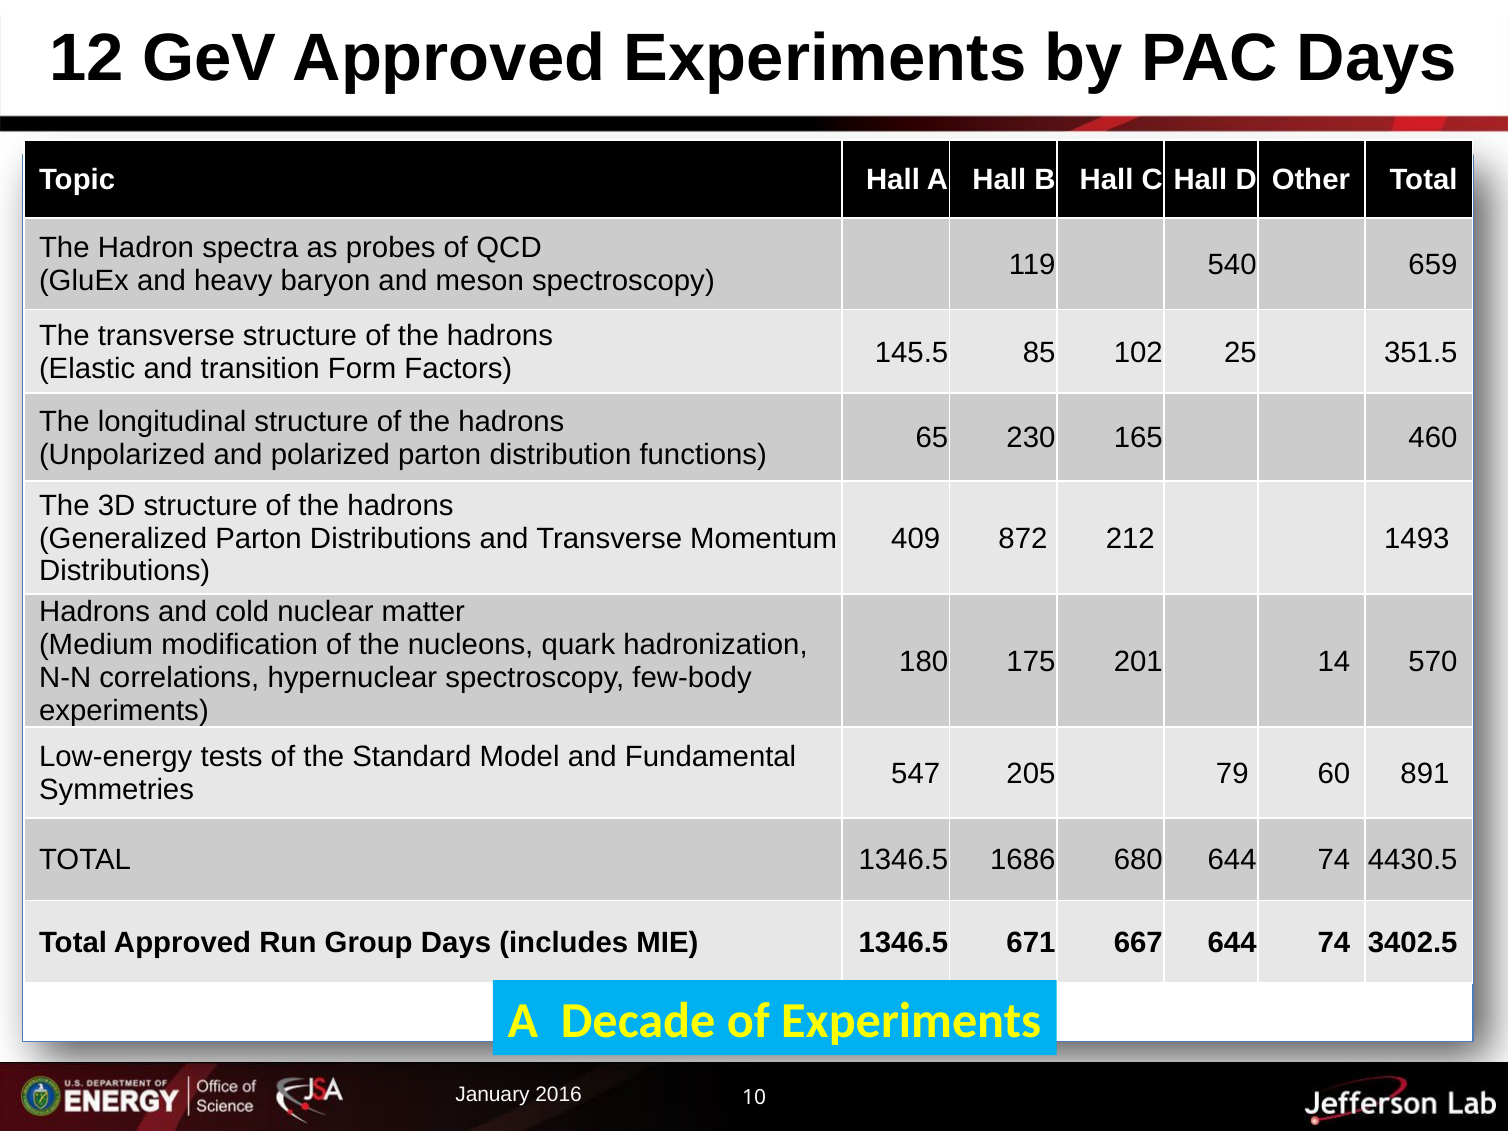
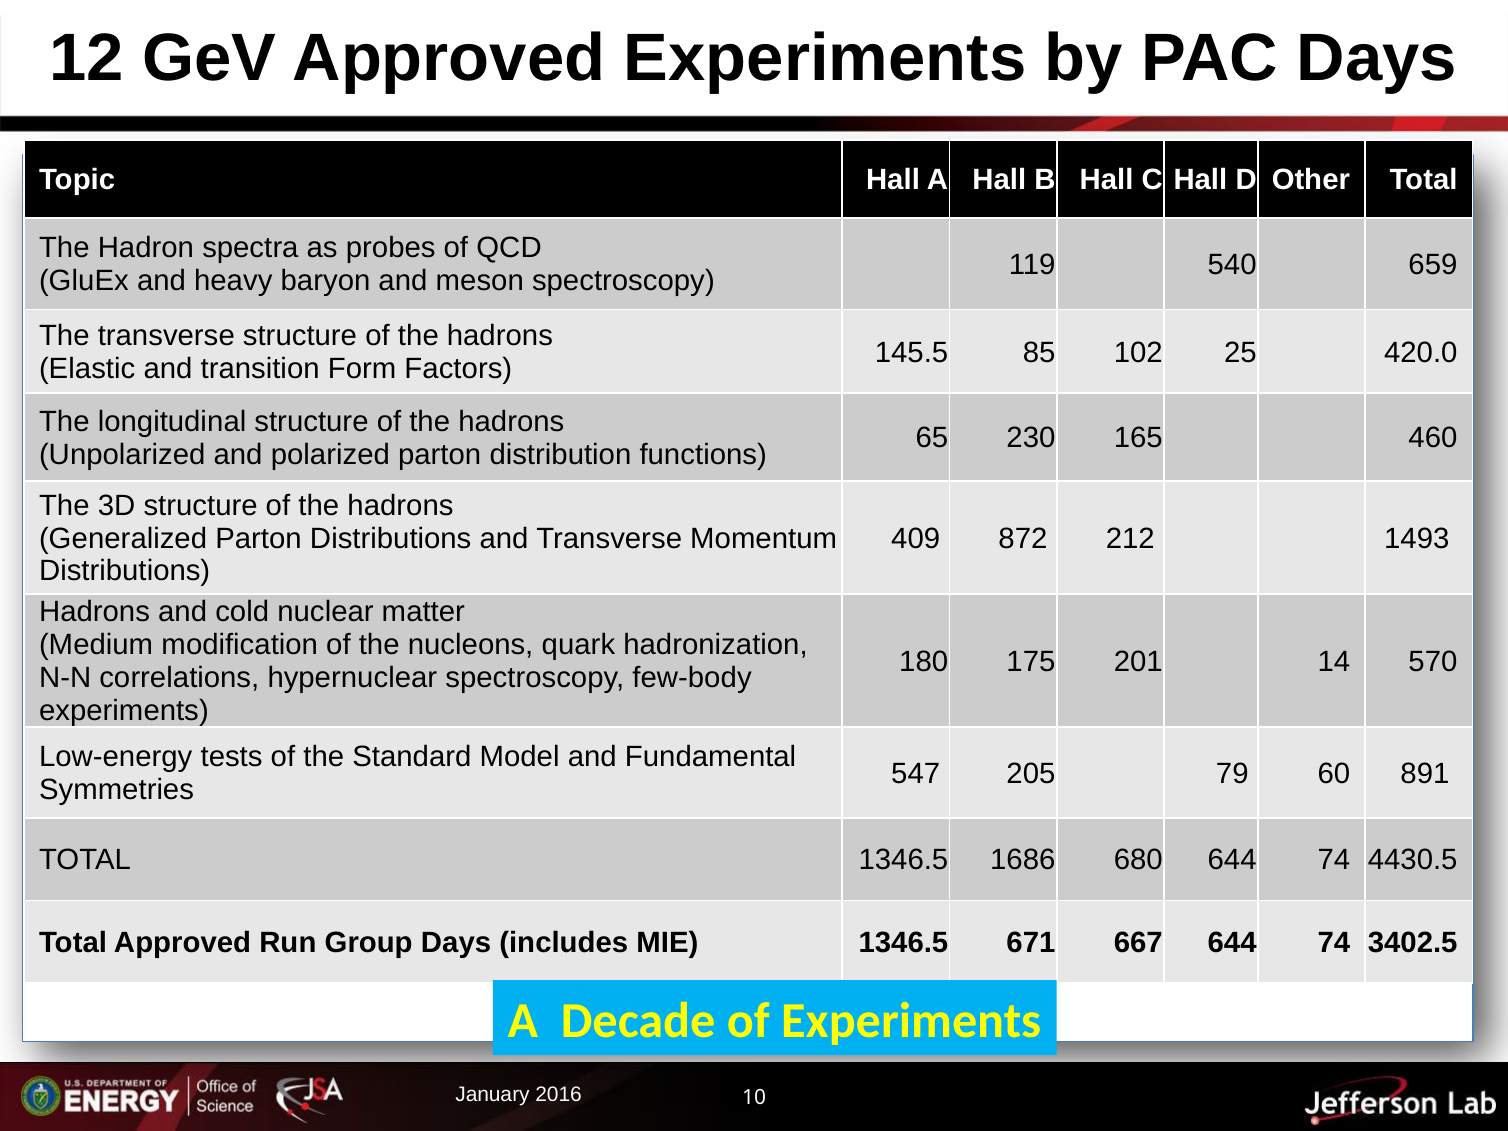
351.5: 351.5 -> 420.0 (1421, 353)
